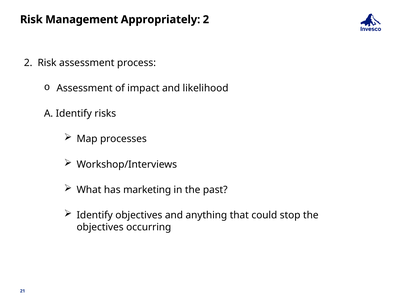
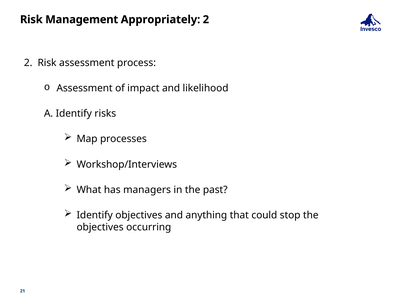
marketing: marketing -> managers (147, 190)
